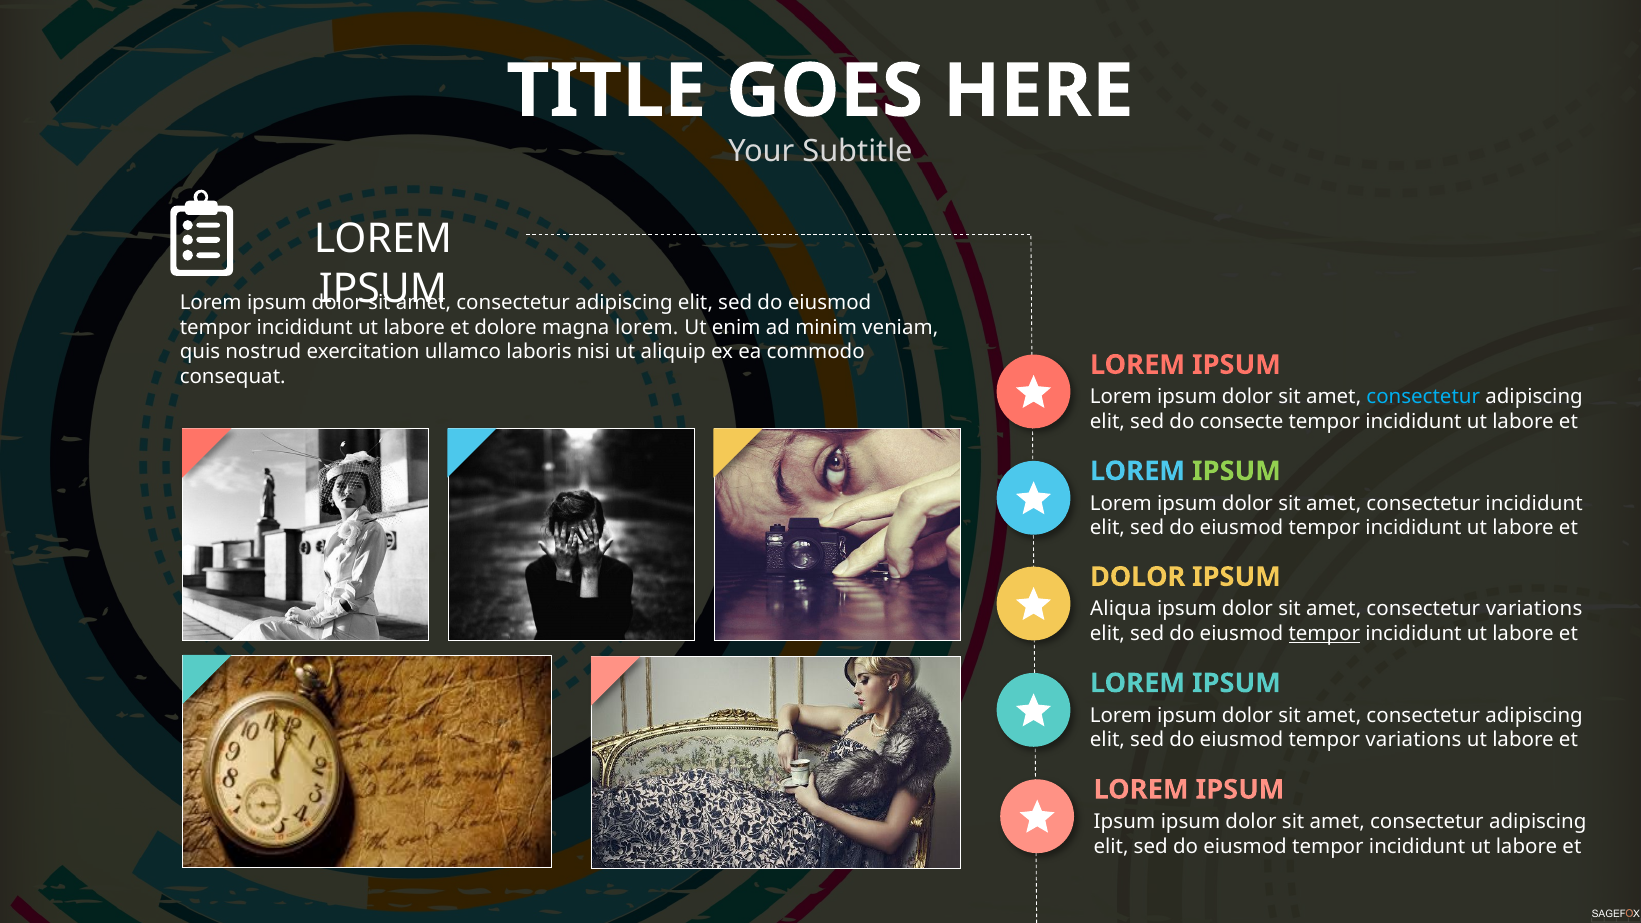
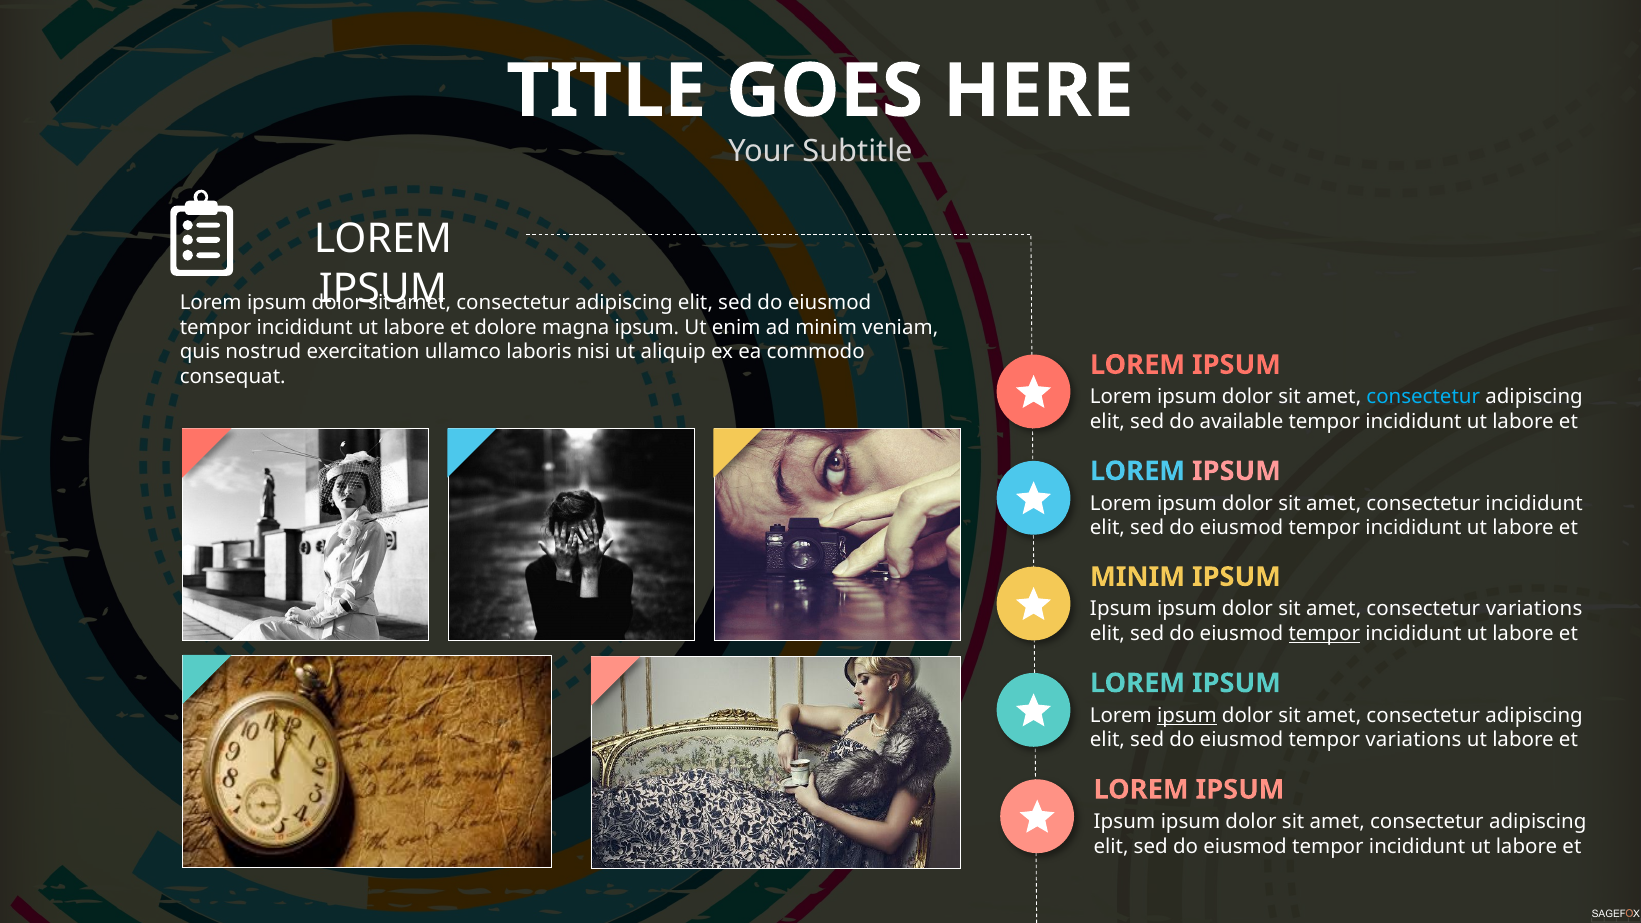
magna lorem: lorem -> ipsum (647, 327)
consecte: consecte -> available (1242, 422)
IPSUM colour: light green -> pink (1236, 471)
DOLOR: DOLOR -> MINIM (1137, 577)
Aliqua: Aliqua -> Ipsum (1121, 609)
ipsum underline: none -> present (1187, 716)
